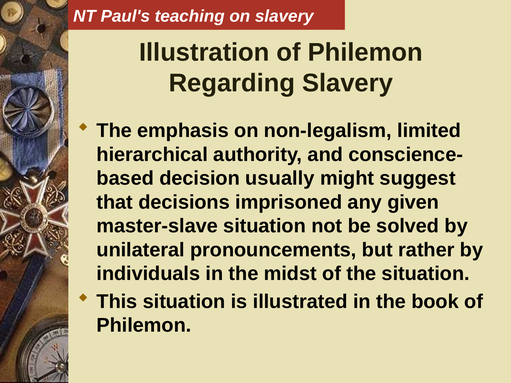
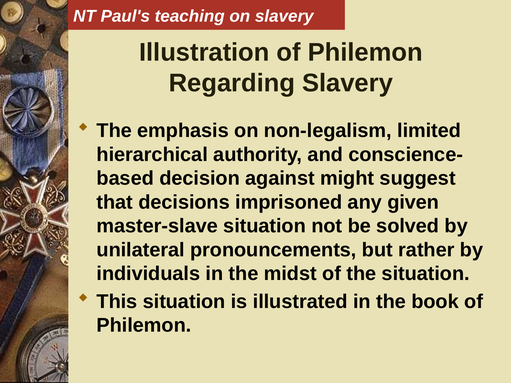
usually: usually -> against (280, 179)
